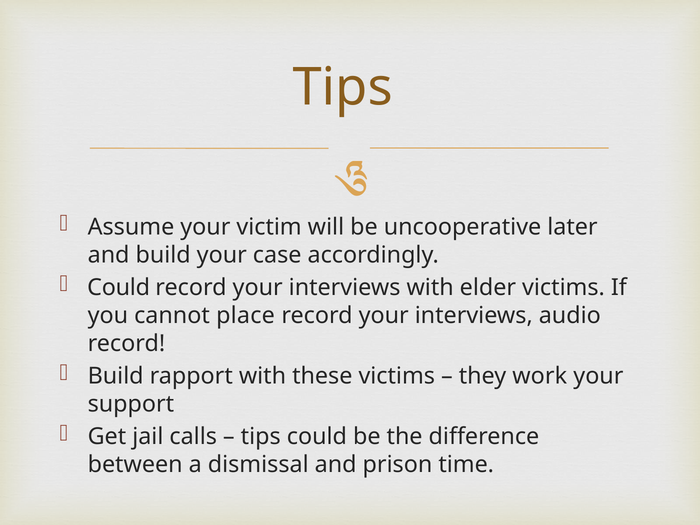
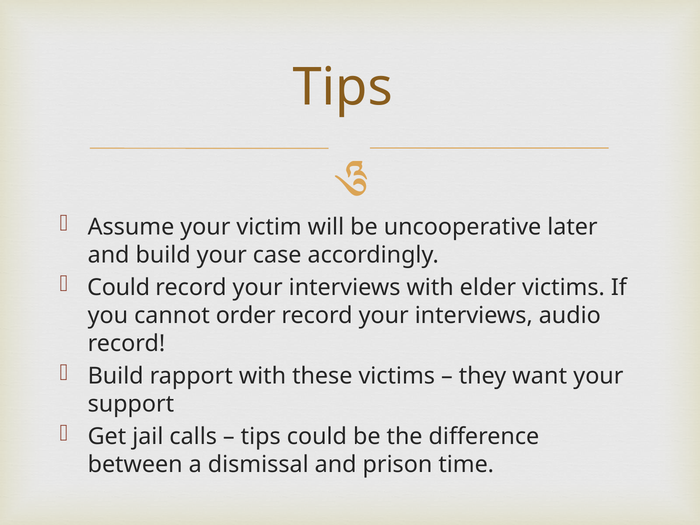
place: place -> order (246, 315)
work: work -> want (540, 376)
